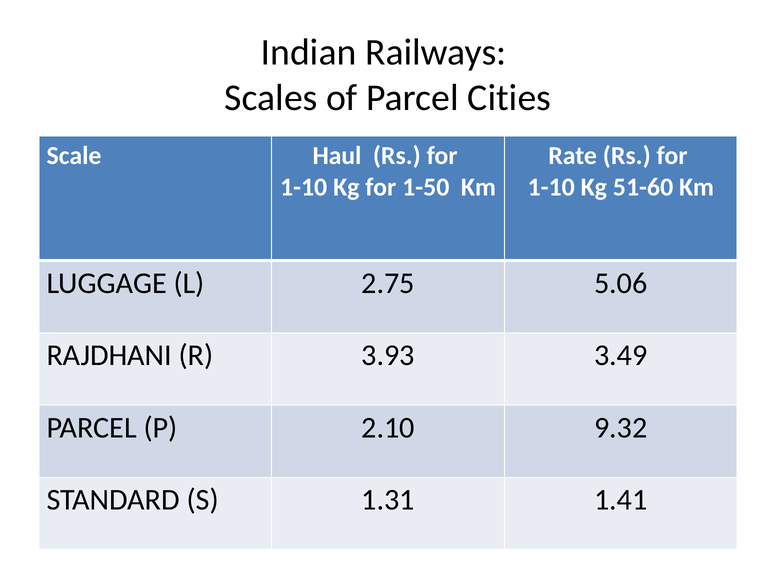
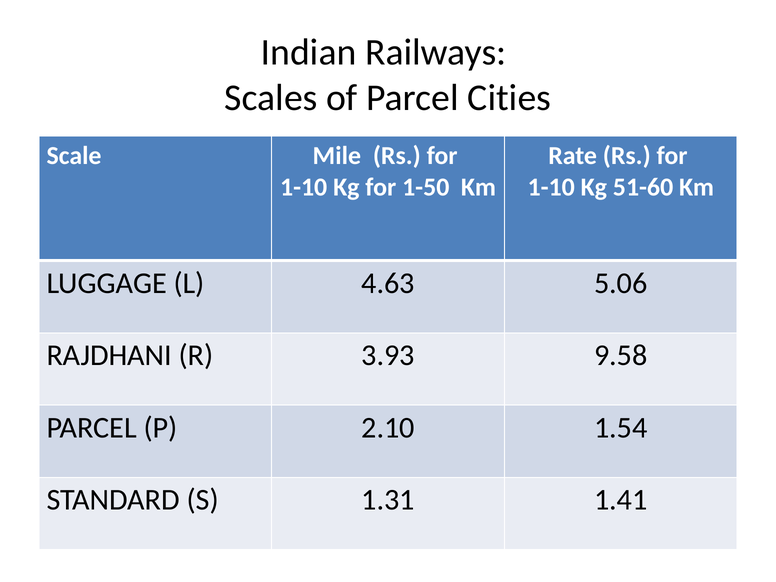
Haul: Haul -> Mile (337, 156)
2.75: 2.75 -> 4.63 (388, 283)
3.49: 3.49 -> 9.58 (621, 355)
9.32: 9.32 -> 1.54 (621, 428)
